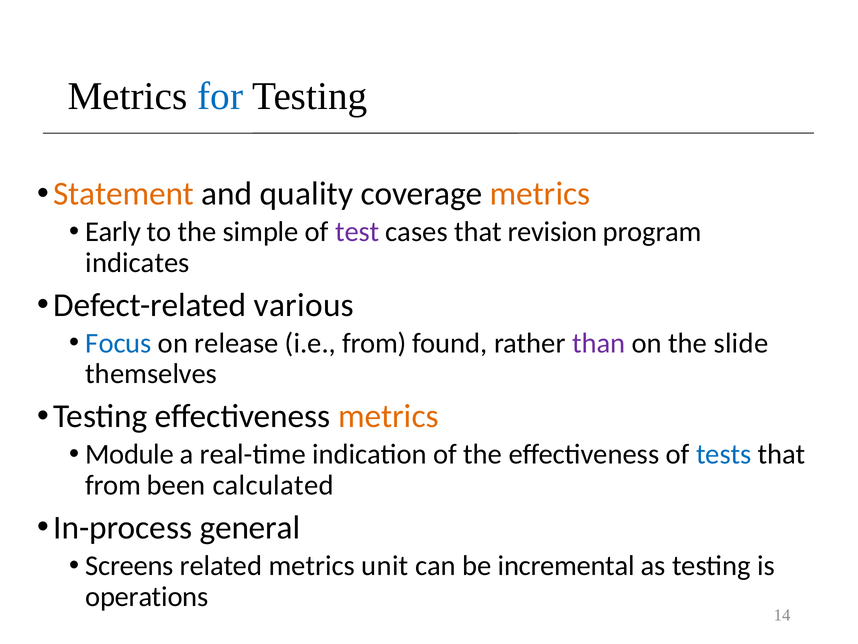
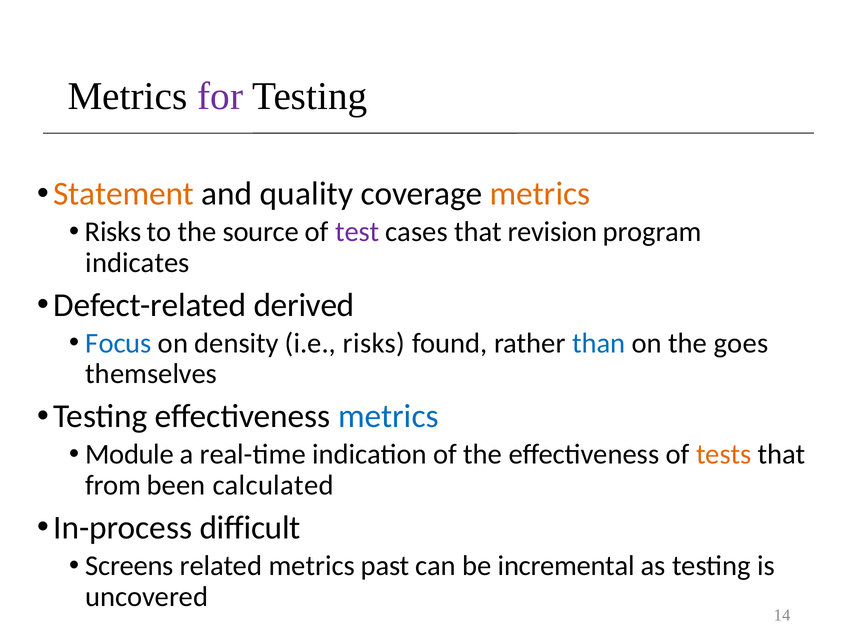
for colour: blue -> purple (220, 96)
Early: Early -> Risks (113, 232)
simple: simple -> source (261, 232)
various: various -> derived (304, 305)
release: release -> density (237, 343)
i.e from: from -> risks (374, 343)
than colour: purple -> blue (599, 343)
slide: slide -> goes (741, 343)
metrics colour: orange -> blue (388, 416)
tests colour: blue -> orange (724, 454)
general: general -> difficult (250, 527)
unit: unit -> past (385, 565)
operations: operations -> uncovered (147, 596)
